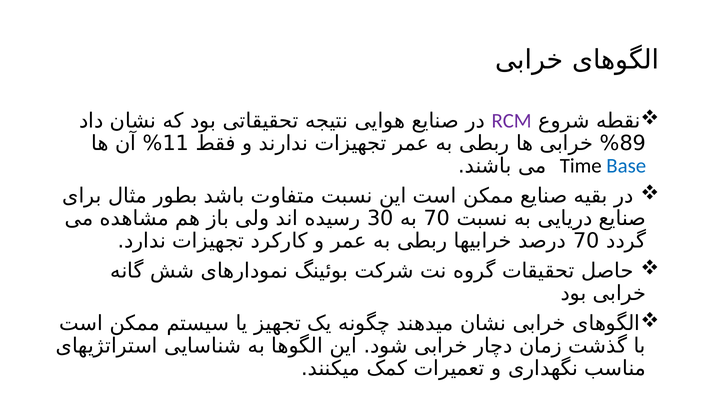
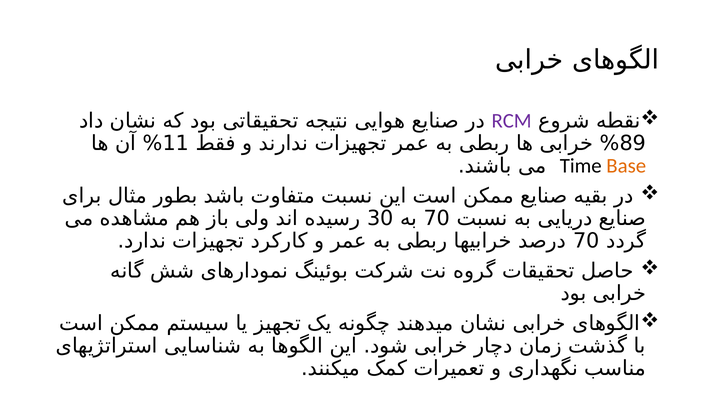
Base colour: blue -> orange (626, 166)
